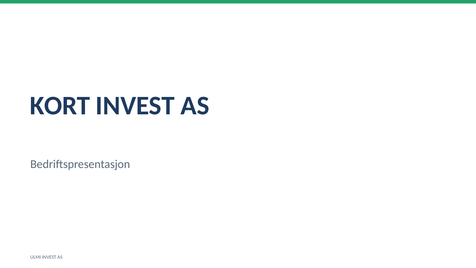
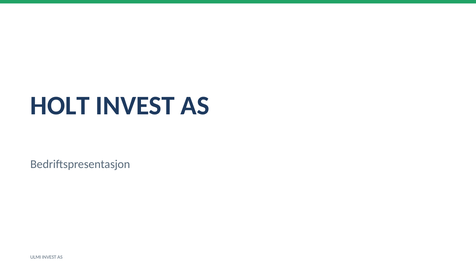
KORT: KORT -> HOLT (60, 106)
